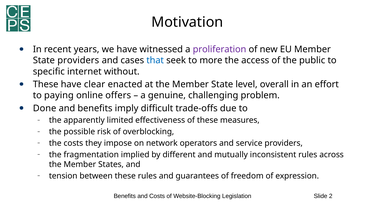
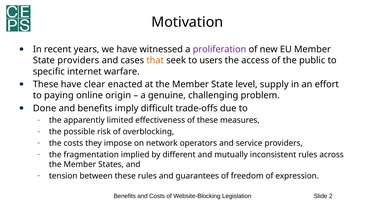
that colour: blue -> orange (155, 60)
more: more -> users (211, 60)
without: without -> warfare (122, 71)
overall: overall -> supply (274, 84)
offers: offers -> origin (118, 95)
